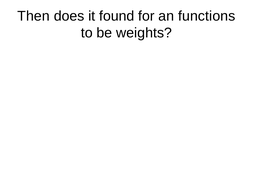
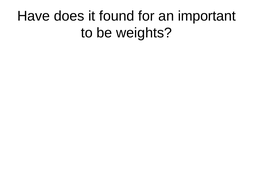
Then: Then -> Have (34, 16)
functions: functions -> important (207, 16)
